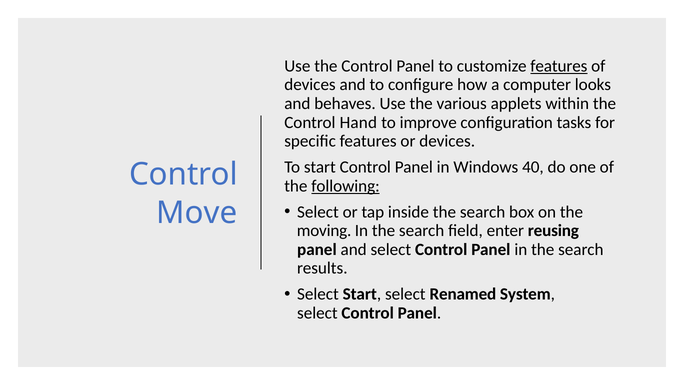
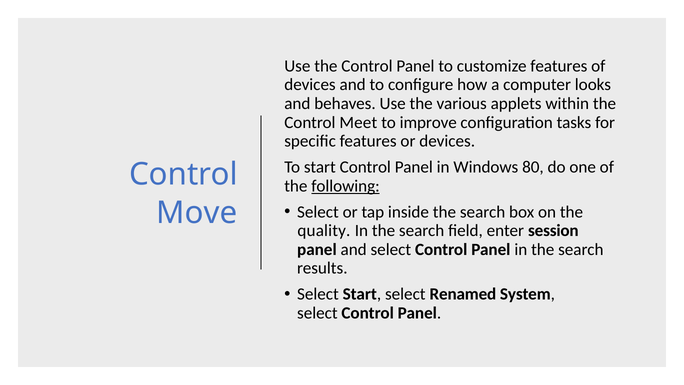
features underline: present -> none (559, 66)
Hand: Hand -> Meet (358, 122)
40: 40 -> 80 (533, 167)
moving: moving -> quality (324, 231)
reusing: reusing -> session (553, 231)
